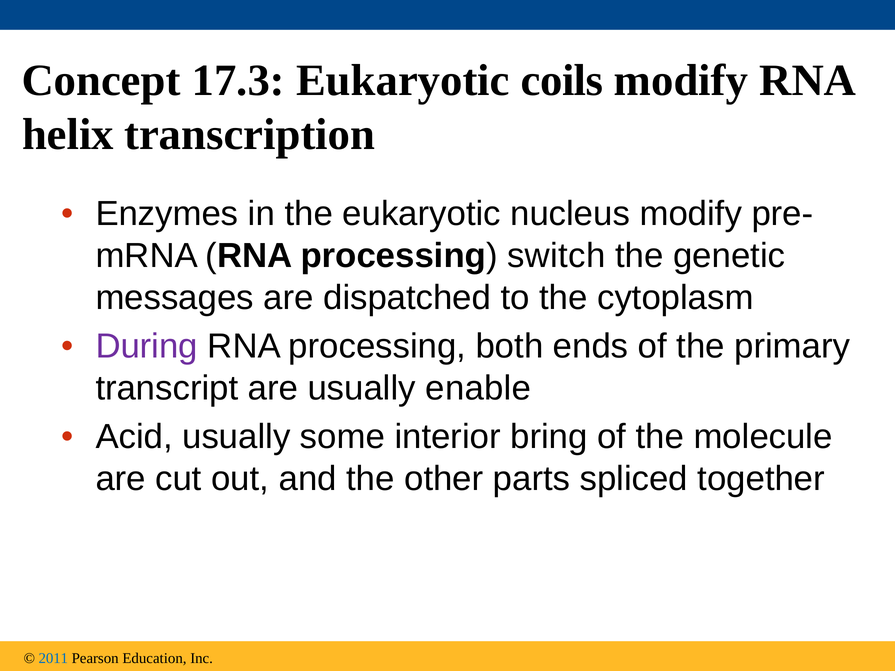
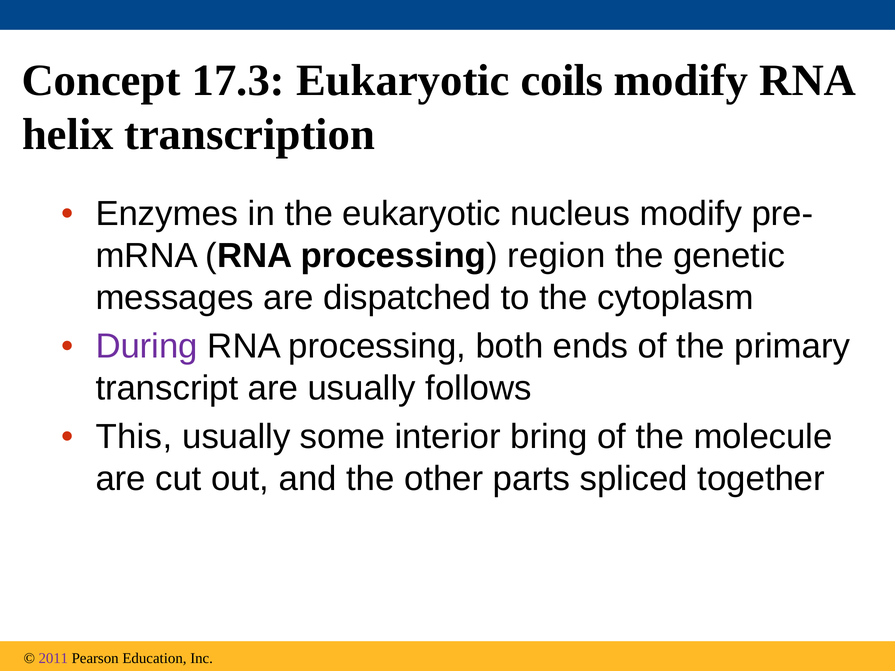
switch: switch -> region (556, 256)
enable: enable -> follows (478, 388)
Acid: Acid -> This (134, 437)
2011 colour: blue -> purple (53, 659)
